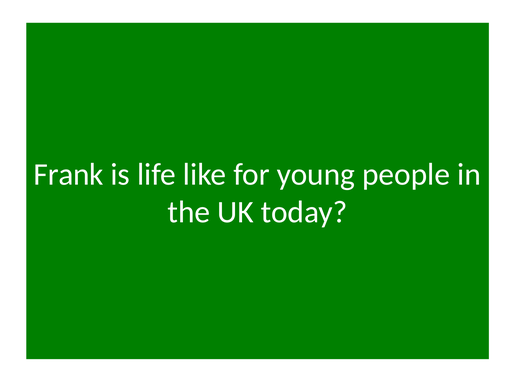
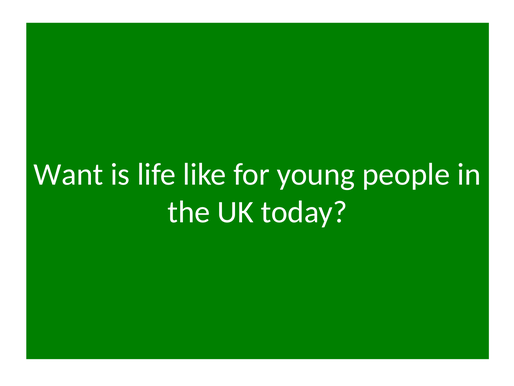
Frank: Frank -> Want (69, 174)
